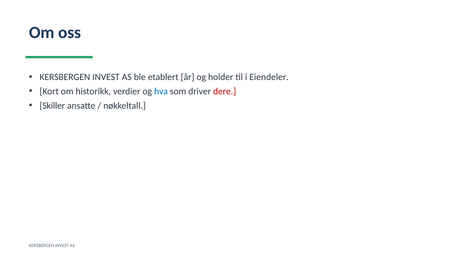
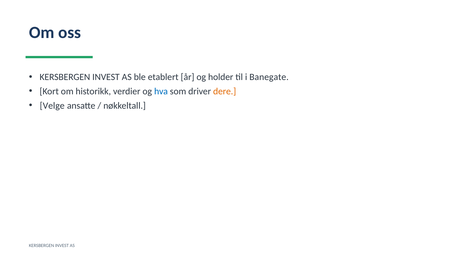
Eiendeler: Eiendeler -> Banegate (269, 77)
dere colour: red -> orange (225, 91)
Skiller: Skiller -> Velge (52, 106)
